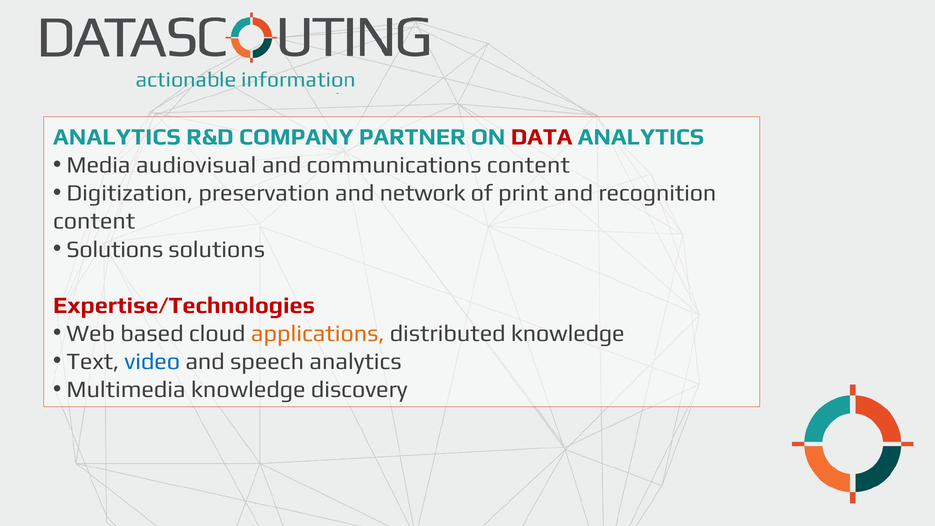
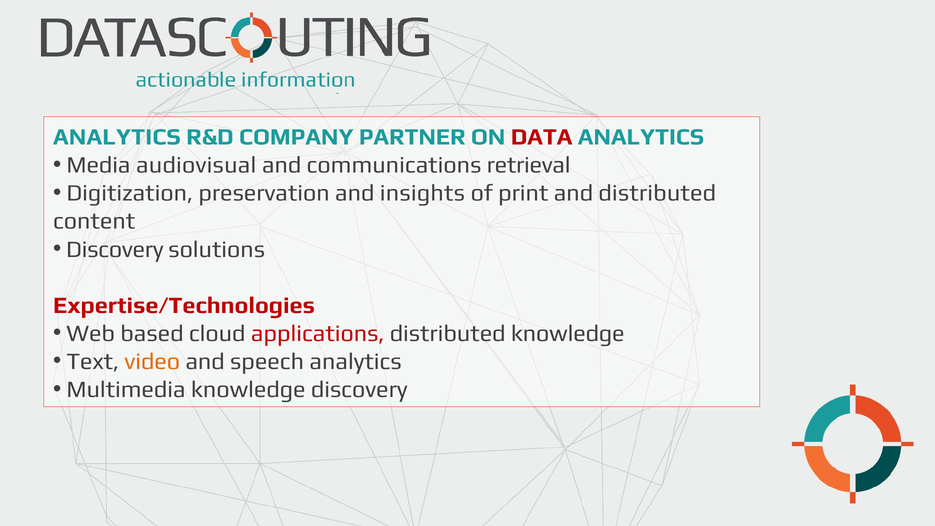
communications content: content -> retrieval (529, 165)
network: network -> insights (422, 193)
and recognition: recognition -> distributed (657, 193)
Solutions: Solutions -> Discovery (115, 249)
applications colour: orange -> red (318, 333)
video colour: blue -> orange (152, 362)
